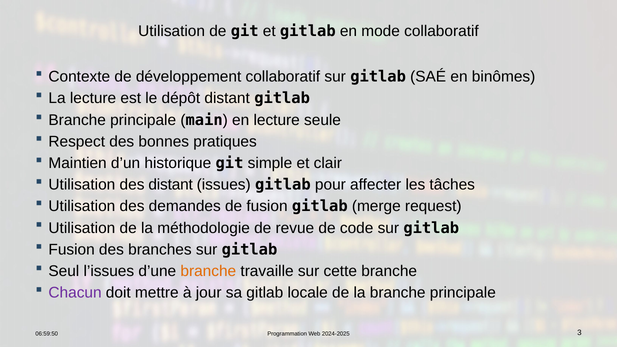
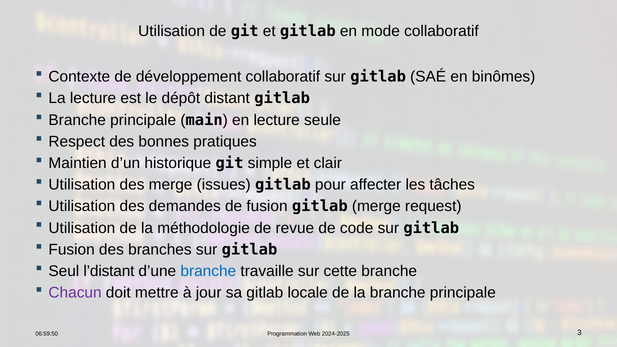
des distant: distant -> merge (171, 185)
l’issues: l’issues -> l’distant (109, 271)
branche colour: orange -> blue (208, 271)
